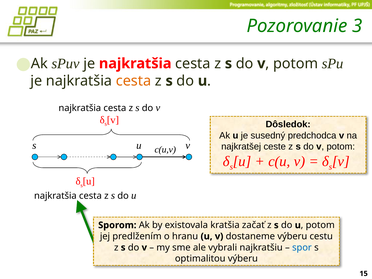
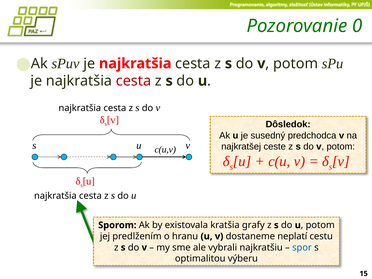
3: 3 -> 0 (357, 26)
cesta colour: orange -> red (133, 81)
začať: začať -> grafy (253, 225)
dostaneme výberu: výberu -> neplatí (292, 236)
